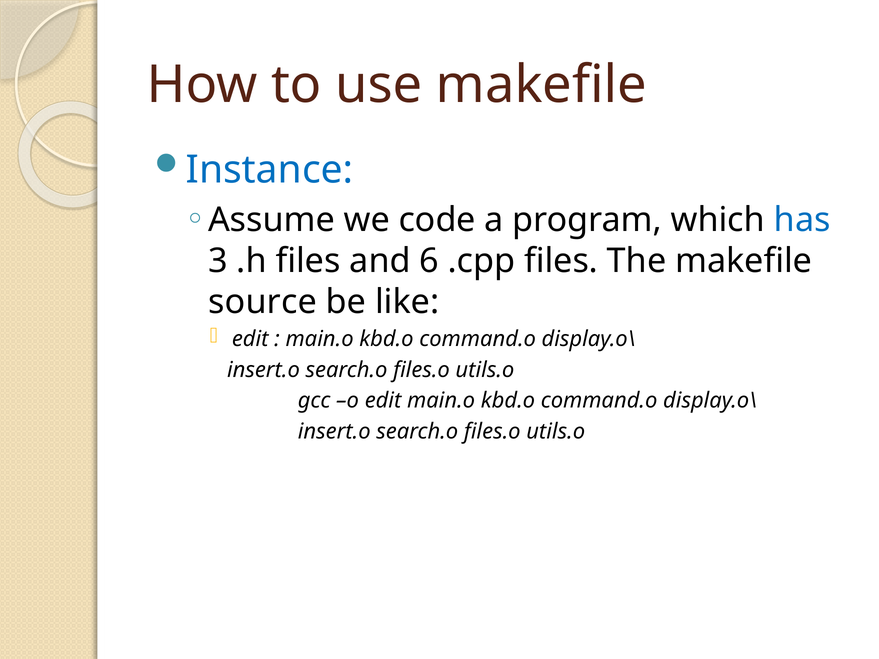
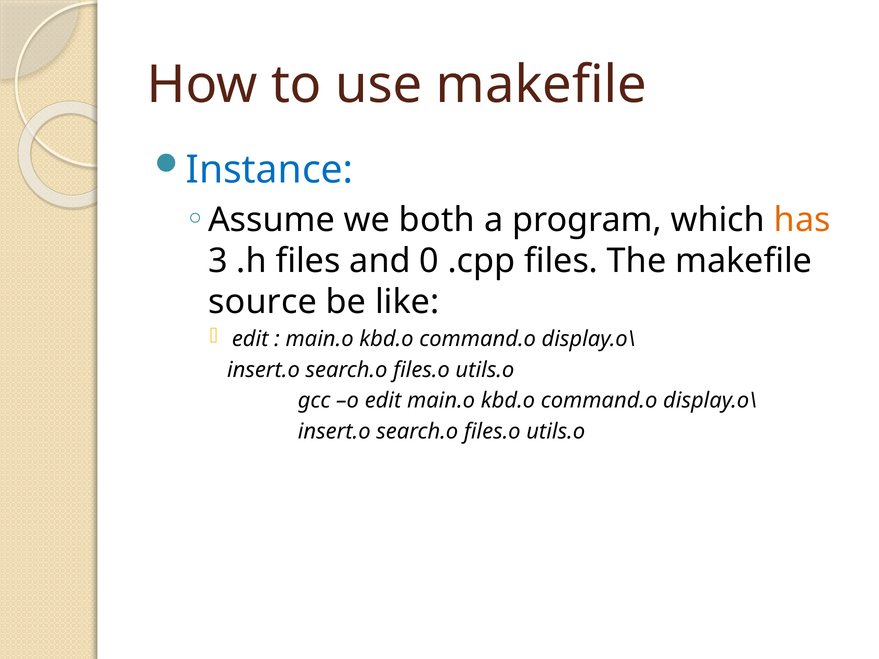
code: code -> both (437, 220)
has colour: blue -> orange (802, 220)
6: 6 -> 0 (429, 261)
